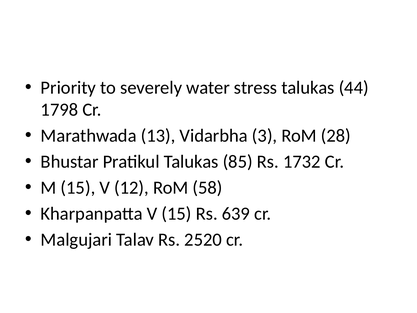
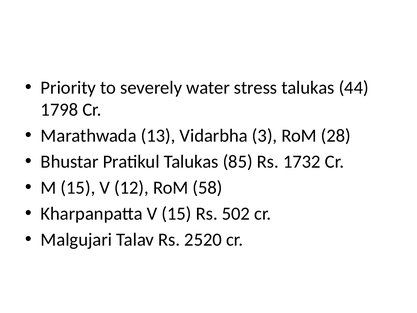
639: 639 -> 502 (236, 214)
